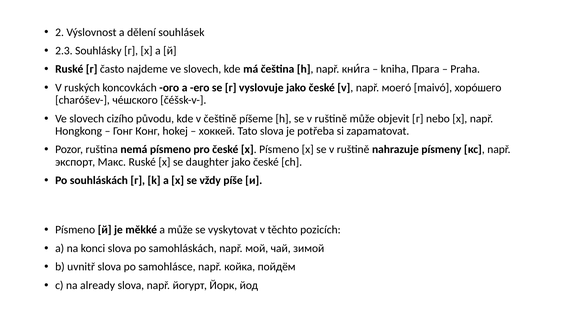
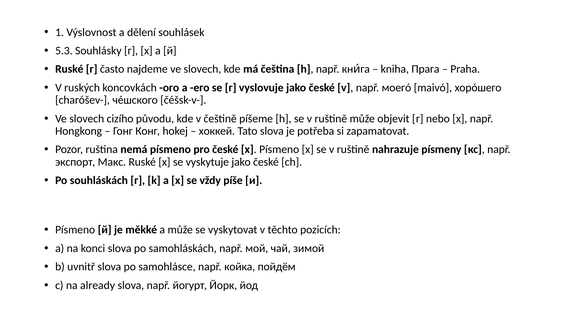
2: 2 -> 1 (60, 32)
2.3: 2.3 -> 5.3 (64, 51)
daughter: daughter -> vyskytuje (207, 162)
